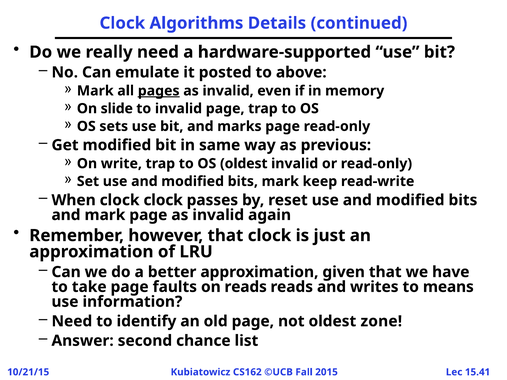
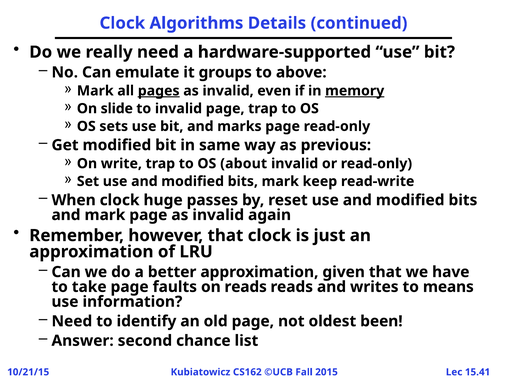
posted: posted -> groups (225, 72)
memory underline: none -> present (355, 91)
OS oldest: oldest -> about (244, 164)
clock clock: clock -> huge (163, 200)
zone: zone -> been (381, 321)
